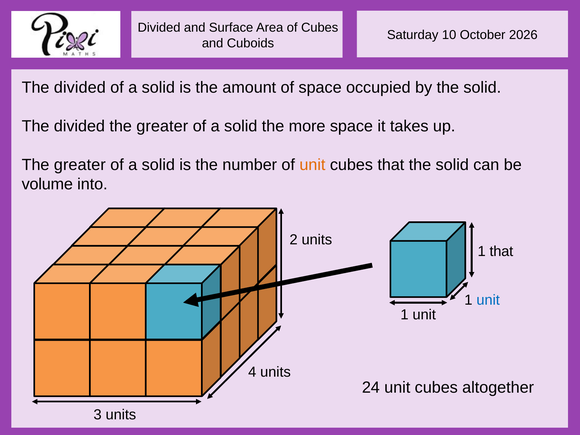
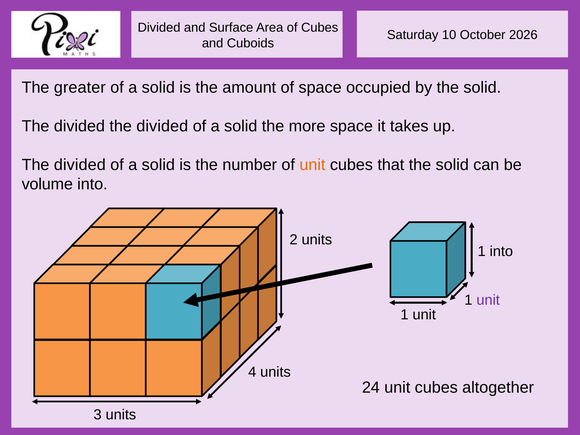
divided: divided -> greater (80, 87)
greater: greater -> divided (162, 126)
greater: greater -> divided (80, 165)
1 that: that -> into (501, 251)
unit colour: blue -> purple (488, 300)
